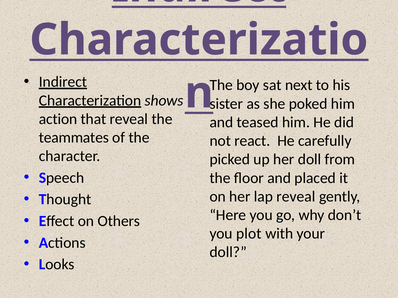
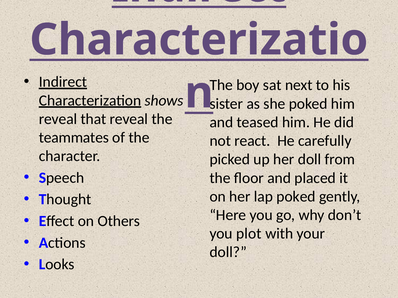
action: action -> reveal (58, 119)
lap reveal: reveal -> poked (296, 197)
